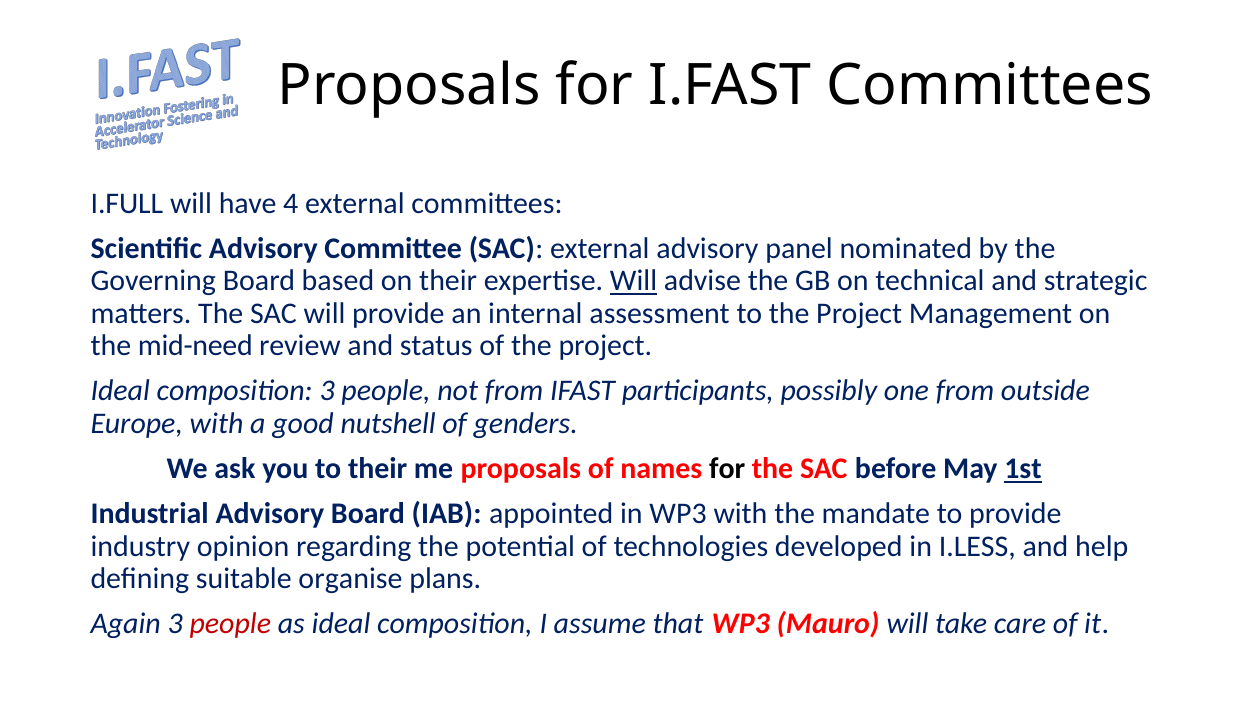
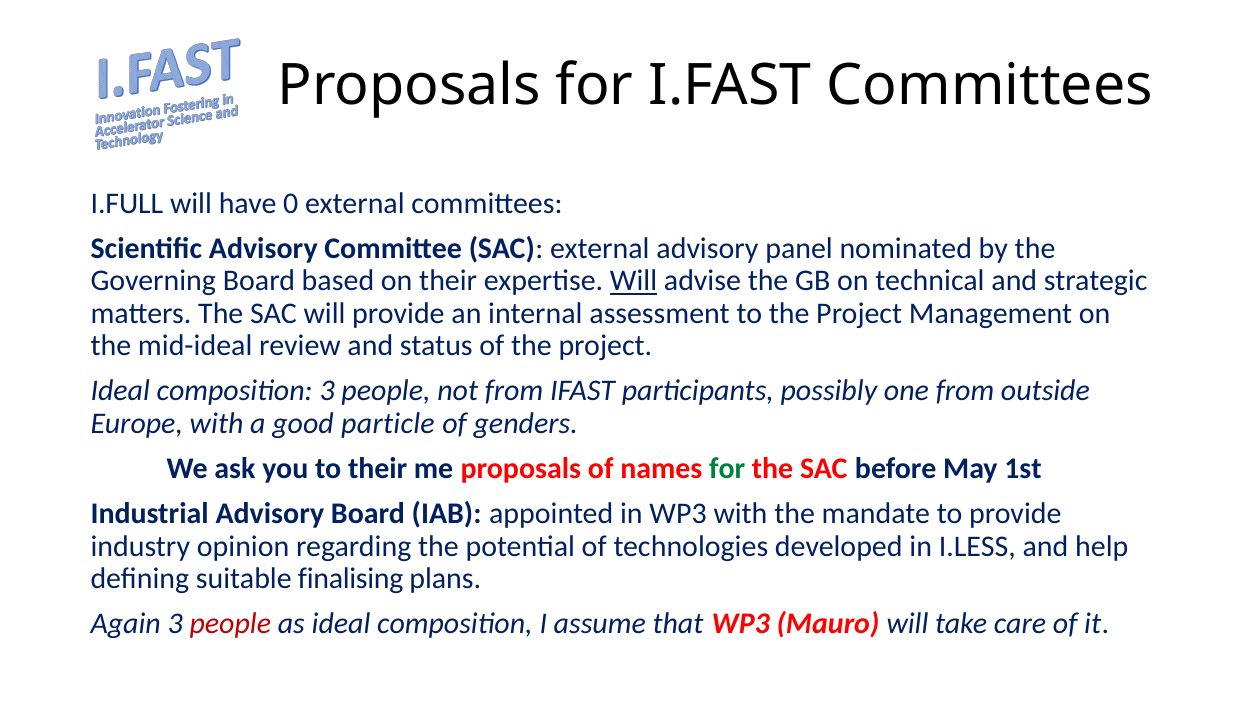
4: 4 -> 0 (291, 203)
mid-need: mid-need -> mid-ideal (195, 346)
nutshell: nutshell -> particle (388, 423)
for colour: black -> green (727, 469)
1st underline: present -> none (1023, 469)
organise: organise -> finalising (351, 579)
